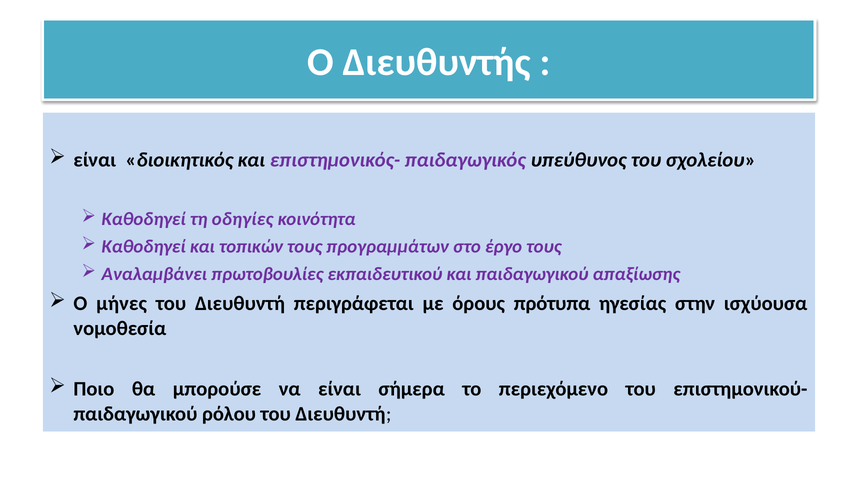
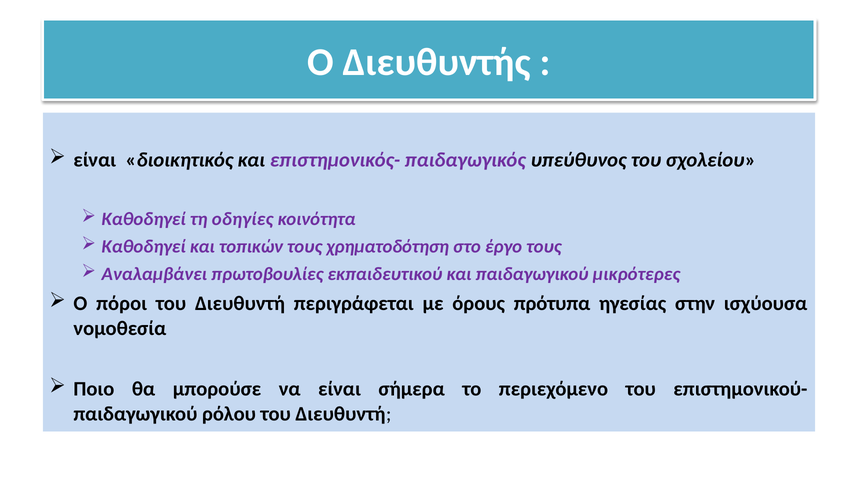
προγραμμάτων: προγραμμάτων -> χρηματοδότηση (388, 246)
απαξίωσης: απαξίωσης -> μικρότερες (636, 274)
μήνες: μήνες -> πόροι (122, 303)
